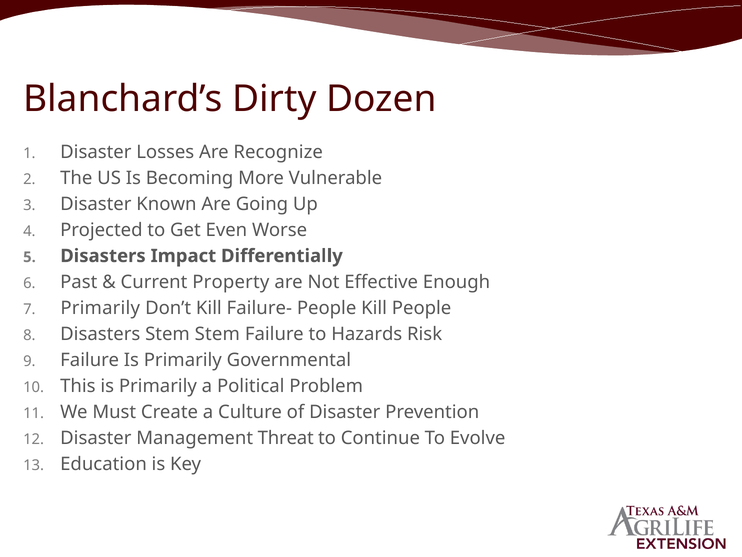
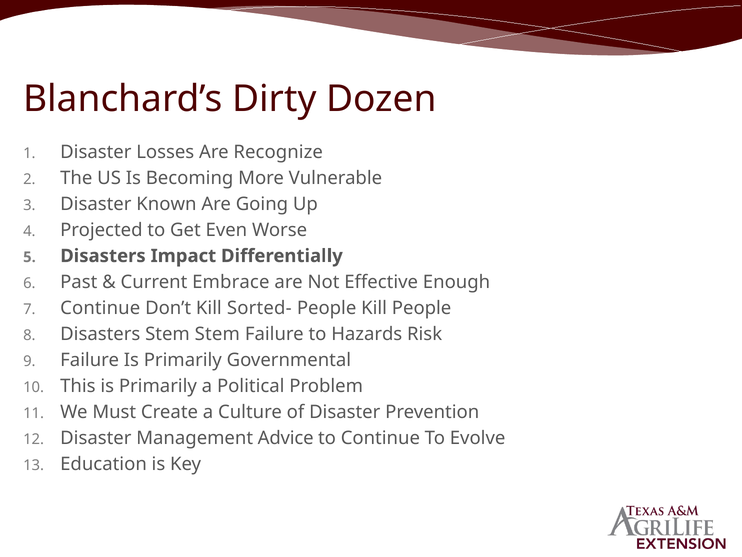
Property: Property -> Embrace (231, 282)
Primarily: Primarily -> Continue (100, 308)
Failure-: Failure- -> Sorted- (259, 308)
Threat: Threat -> Advice (286, 438)
